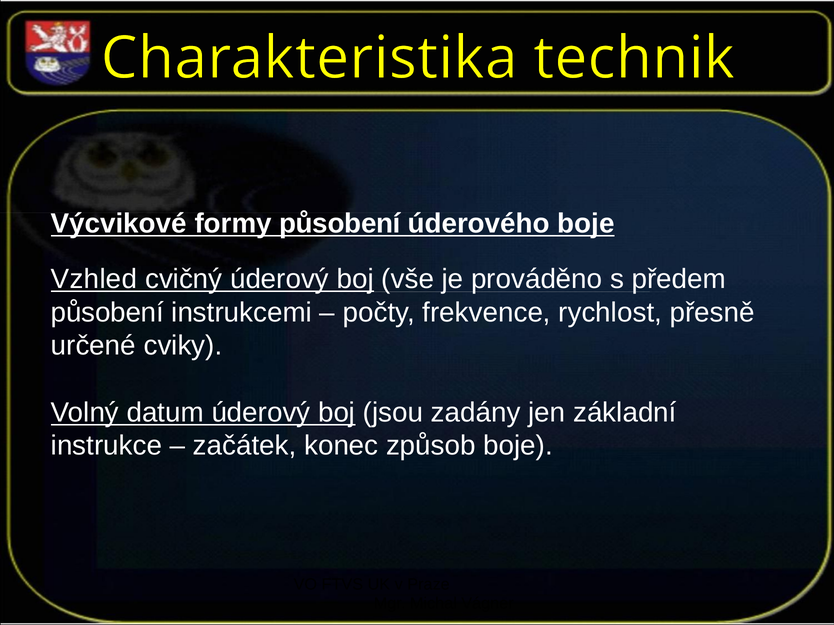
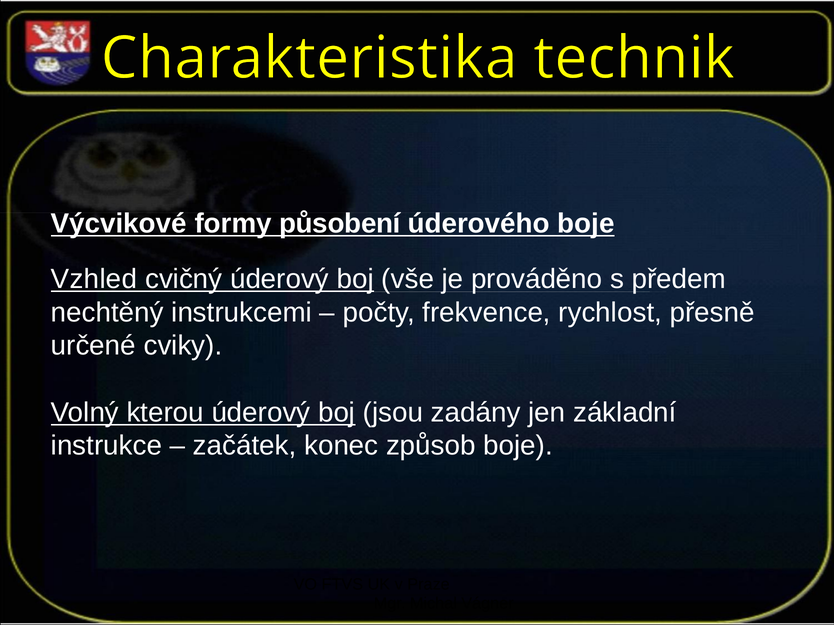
působení: působení -> nechtěný (107, 313)
datum: datum -> kterou (165, 413)
